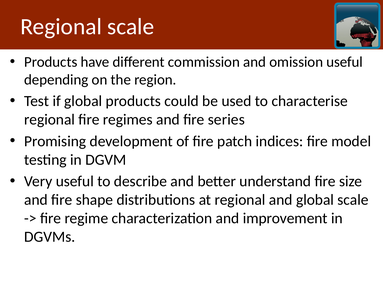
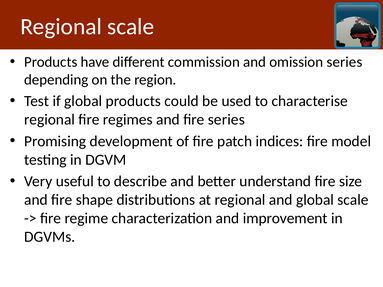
omission useful: useful -> series (344, 62)
